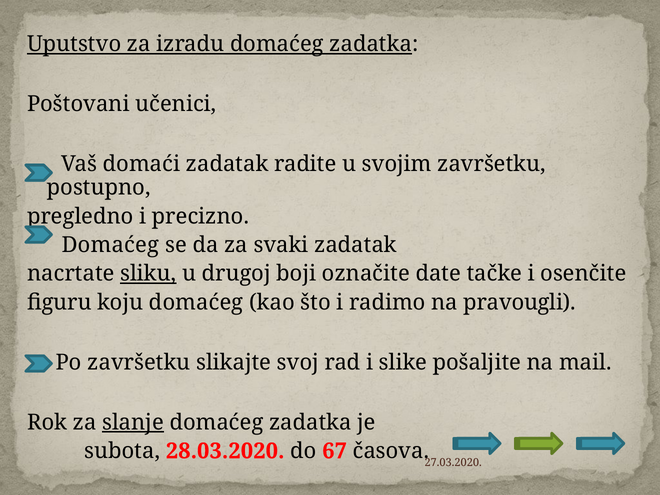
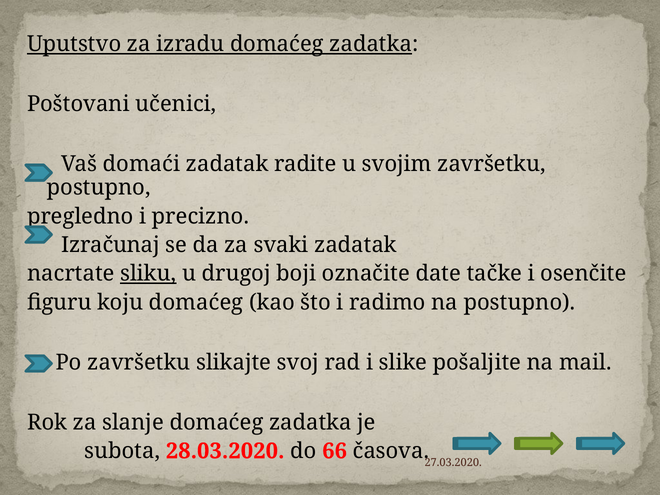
Domaćeg: Domaćeg -> Izračunaj (111, 245)
na pravougli: pravougli -> postupno (520, 302)
slanje underline: present -> none (133, 422)
67: 67 -> 66 (335, 451)
